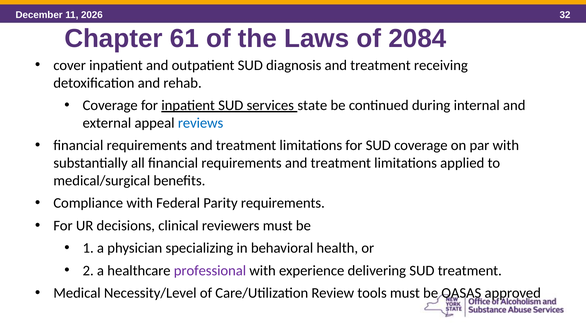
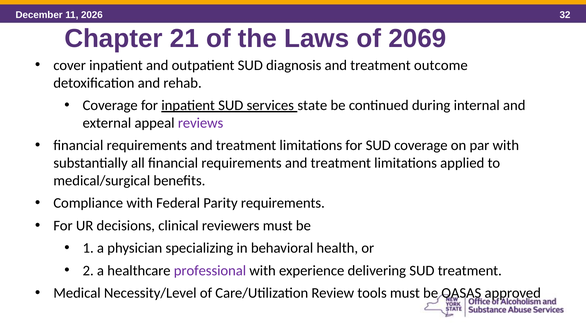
61: 61 -> 21 (184, 39)
2084: 2084 -> 2069 (417, 39)
receiving: receiving -> outcome (441, 65)
reviews colour: blue -> purple (201, 123)
